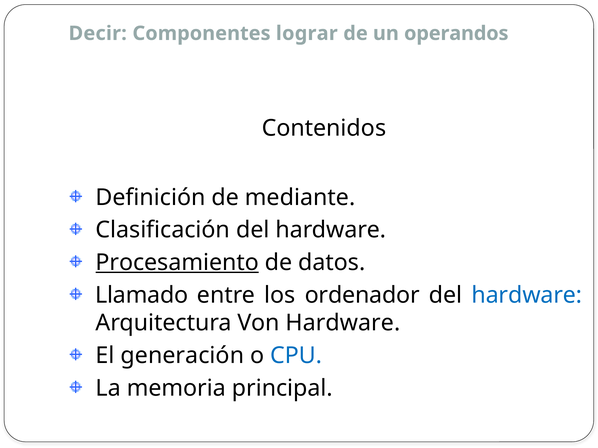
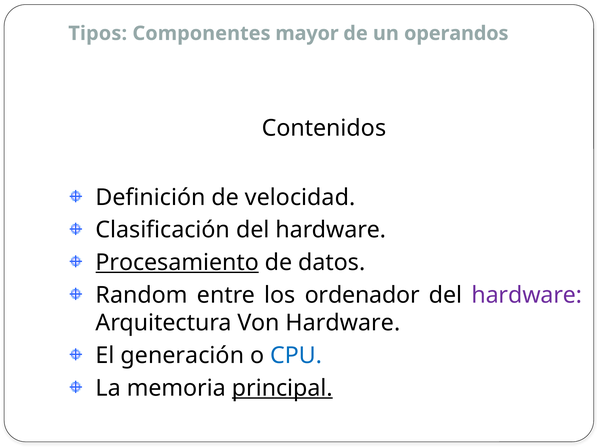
Decir: Decir -> Tipos (98, 33)
lograr: lograr -> mayor (307, 33)
mediante: mediante -> velocidad (300, 198)
Llamado: Llamado -> Random (142, 295)
hardware colour: blue -> purple (527, 295)
principal underline: none -> present (282, 388)
